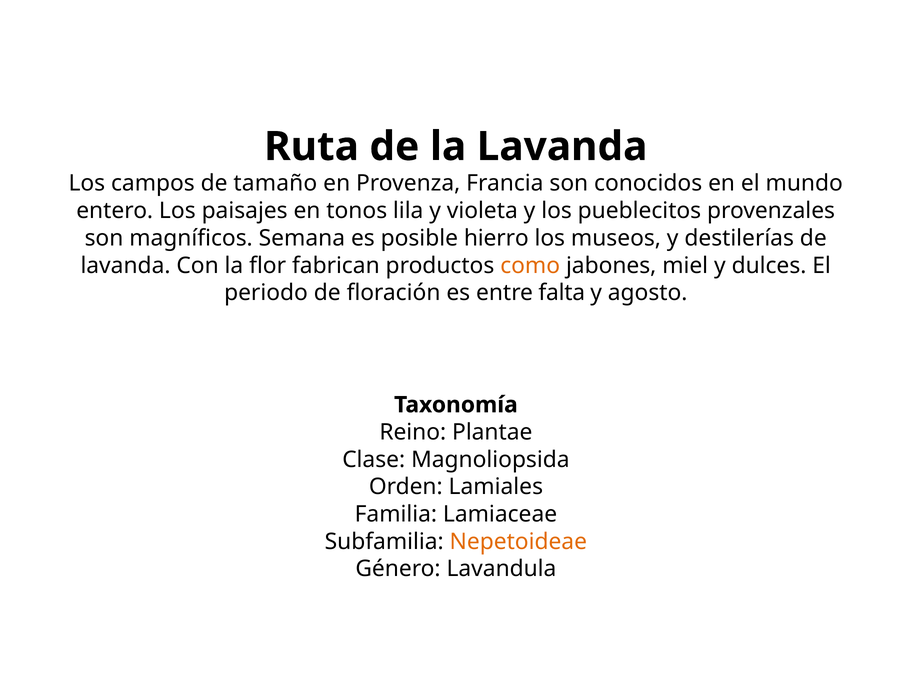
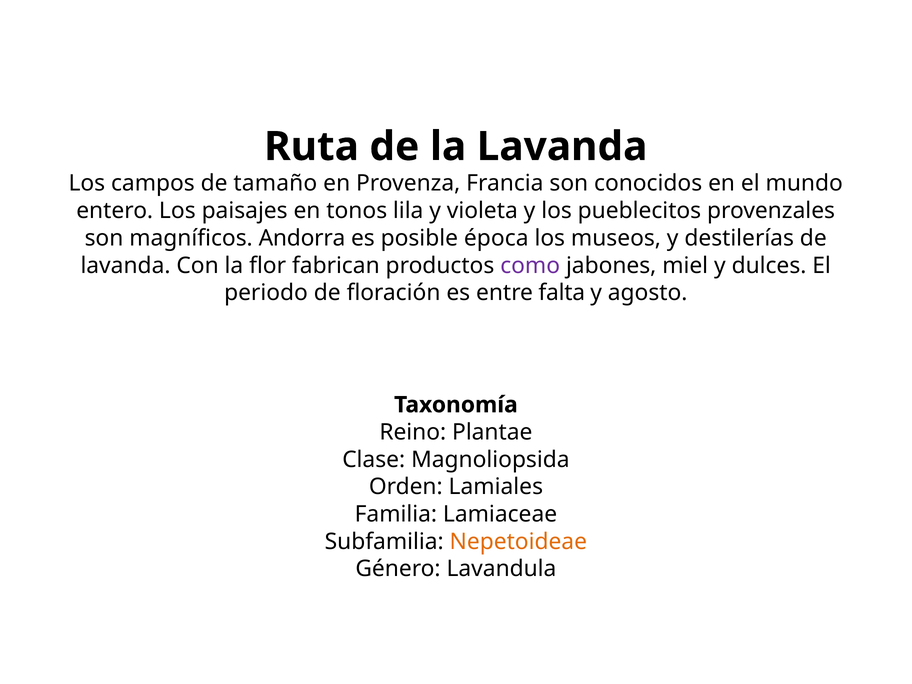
Semana: Semana -> Andorra (302, 238)
hierro: hierro -> época (496, 238)
como colour: orange -> purple (530, 266)
